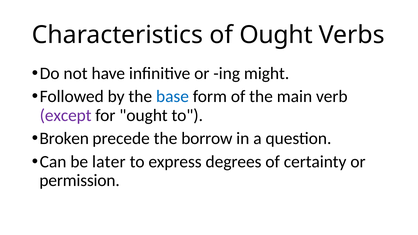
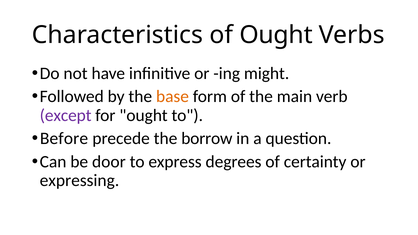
base colour: blue -> orange (172, 97)
Broken: Broken -> Before (64, 139)
later: later -> door (109, 162)
permission: permission -> expressing (79, 180)
